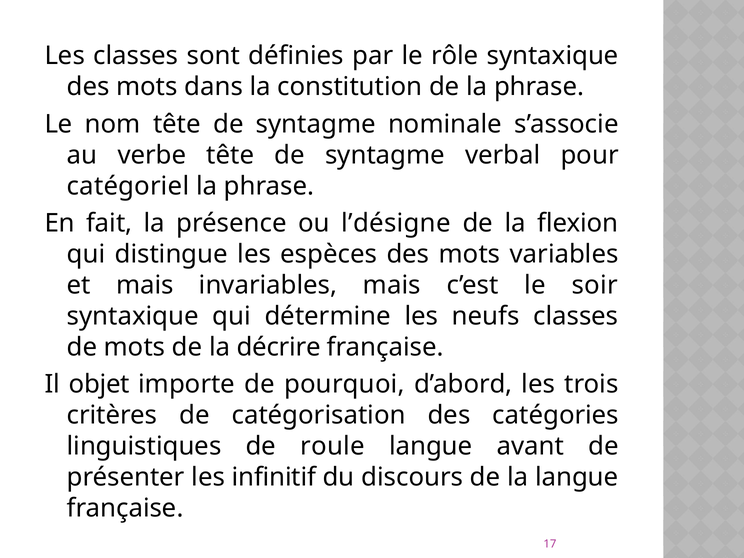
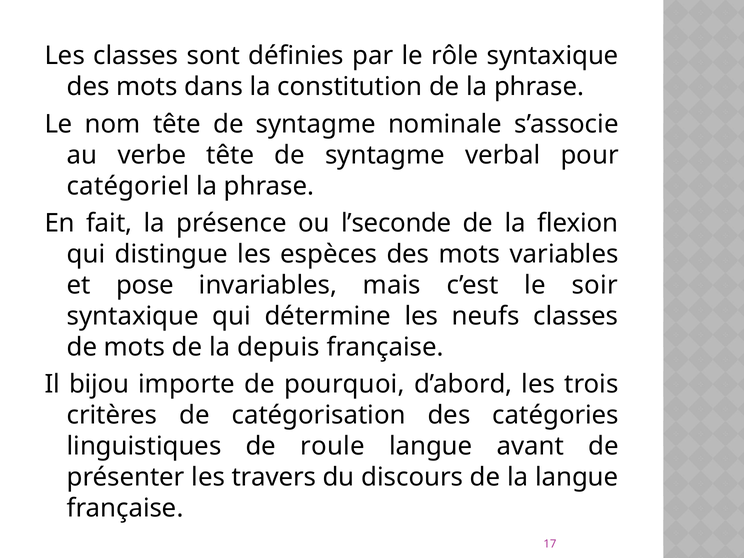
l’désigne: l’désigne -> l’seconde (396, 223)
et mais: mais -> pose (145, 285)
décrire: décrire -> depuis (278, 347)
objet: objet -> bijou (99, 384)
infinitif: infinitif -> travers (274, 477)
